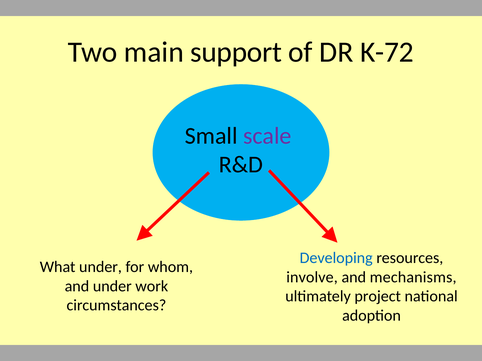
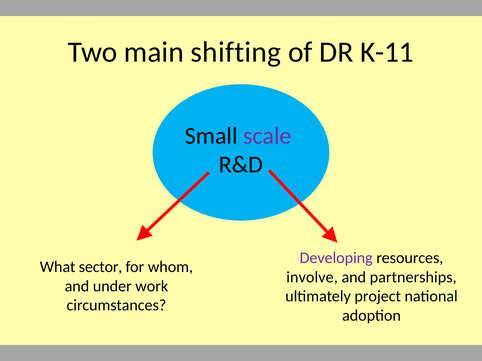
support: support -> shifting (236, 52)
K-72: K-72 -> K-11 (387, 52)
Developing colour: blue -> purple (336, 258)
What under: under -> sector (101, 267)
mechanisms: mechanisms -> partnerships (413, 277)
